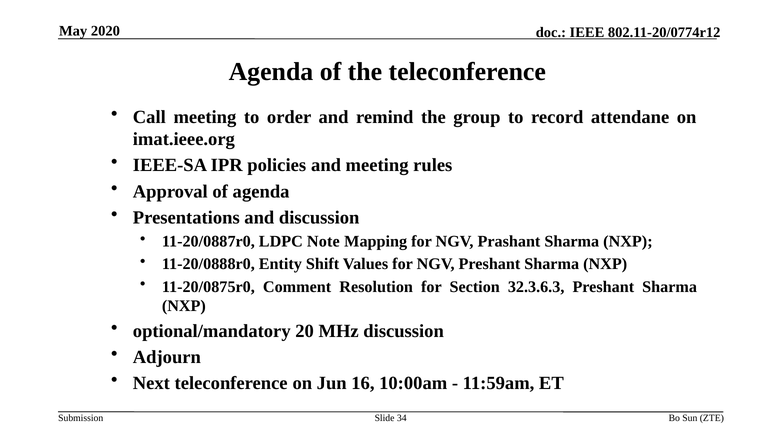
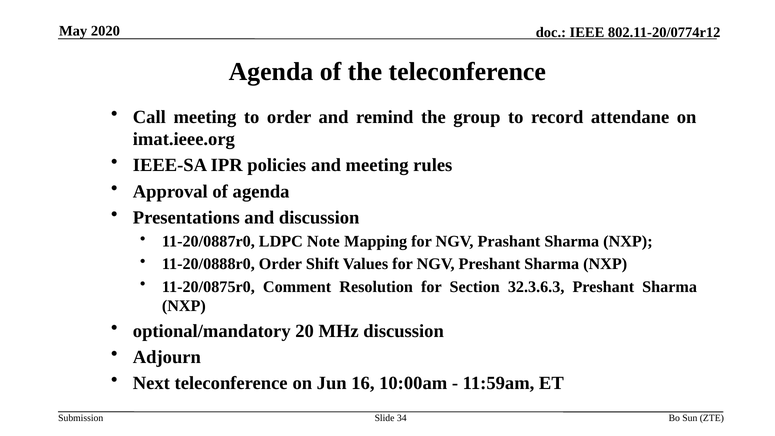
11-20/0888r0 Entity: Entity -> Order (280, 264)
